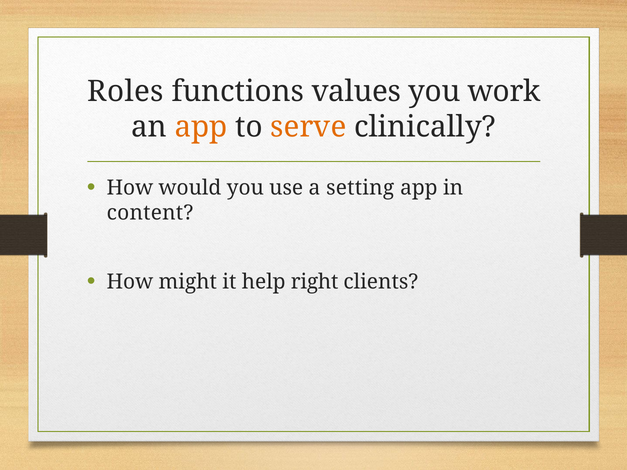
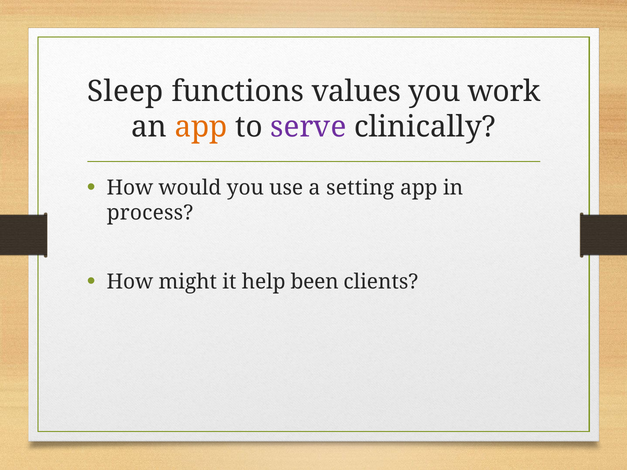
Roles: Roles -> Sleep (125, 92)
serve colour: orange -> purple (308, 127)
content: content -> process (150, 213)
right: right -> been (315, 282)
